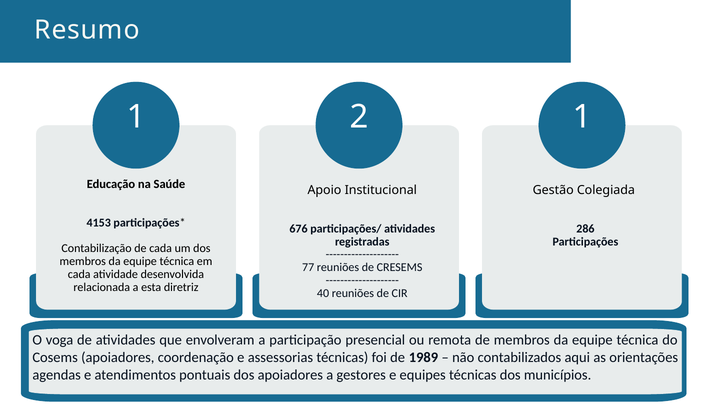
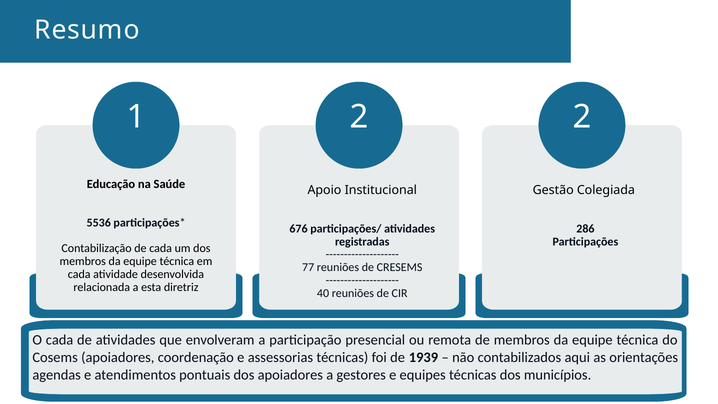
2 1: 1 -> 2 (582, 117)
4153: 4153 -> 5536 (99, 223)
O voga: voga -> cada (60, 340)
1989: 1989 -> 1939 (423, 357)
